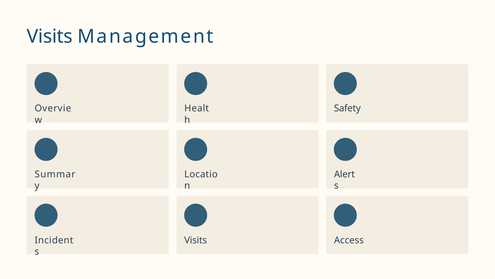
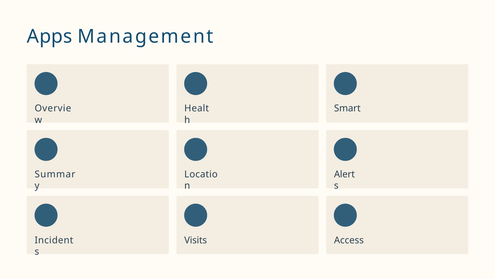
Visits: Visits -> Apps (50, 37)
Safety: Safety -> Smart (347, 108)
